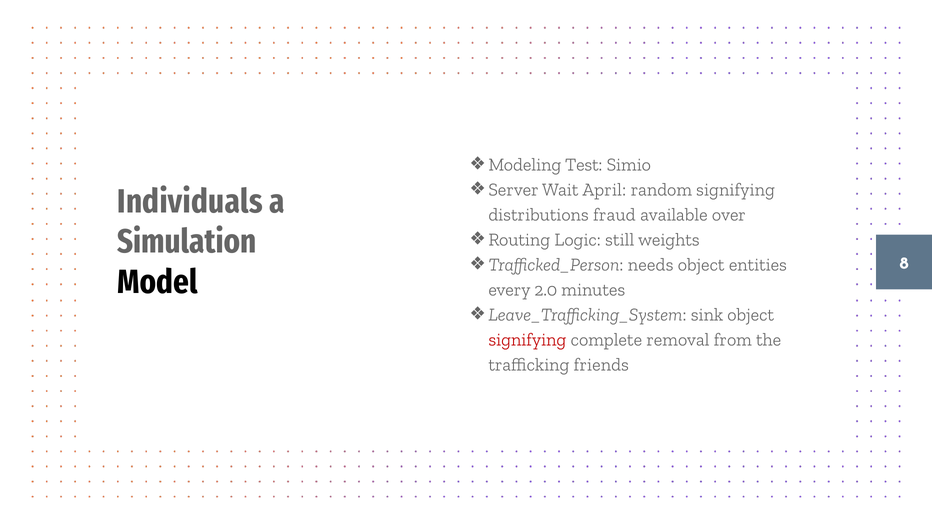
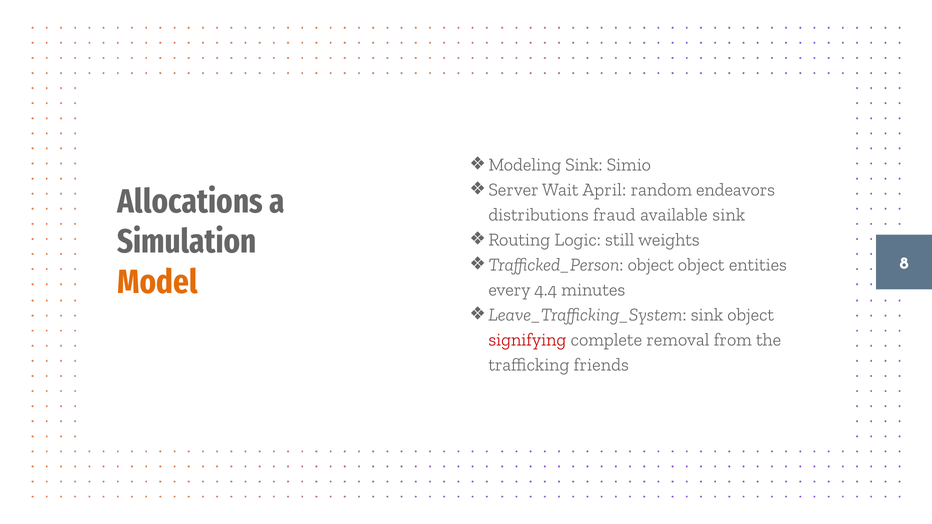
Test: Test -> Sink (584, 165)
random signifying: signifying -> endeavors (736, 190)
Individuals: Individuals -> Allocations (190, 202)
available over: over -> sink (729, 215)
needs: needs -> object (651, 265)
Model colour: black -> orange (157, 282)
2.0: 2.0 -> 4.4 (546, 290)
